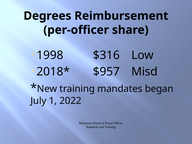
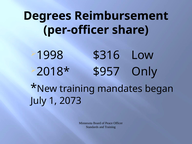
Misd: Misd -> Only (144, 72)
2022: 2022 -> 2073 (70, 101)
